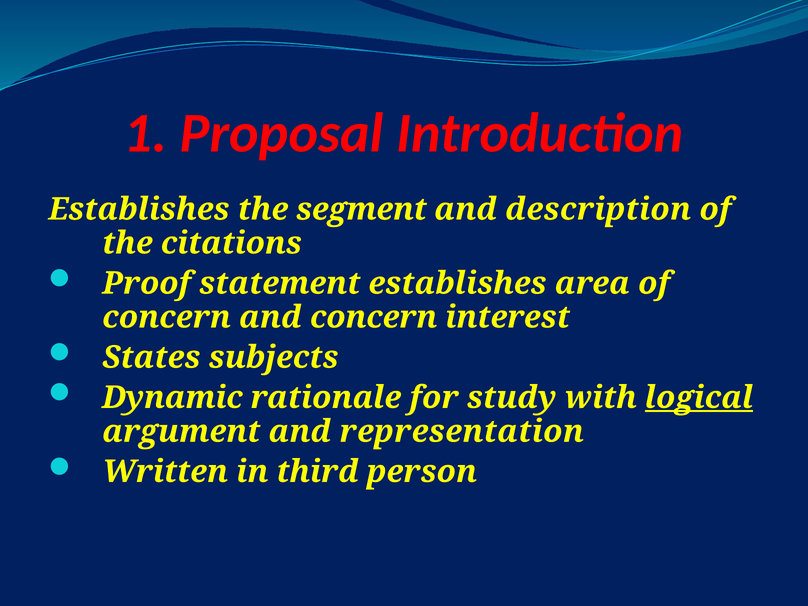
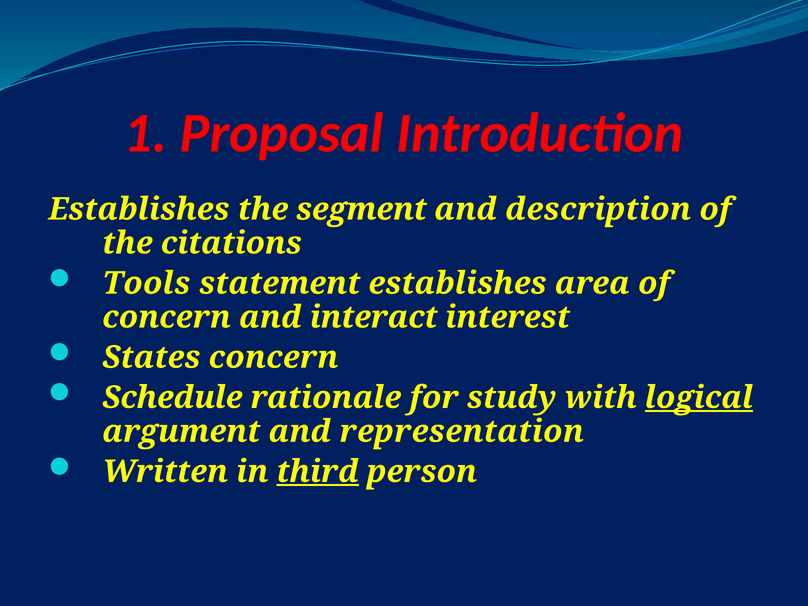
Proof: Proof -> Tools (146, 283)
and concern: concern -> interact (374, 317)
States subjects: subjects -> concern (273, 357)
Dynamic: Dynamic -> Schedule (172, 398)
third underline: none -> present (318, 472)
